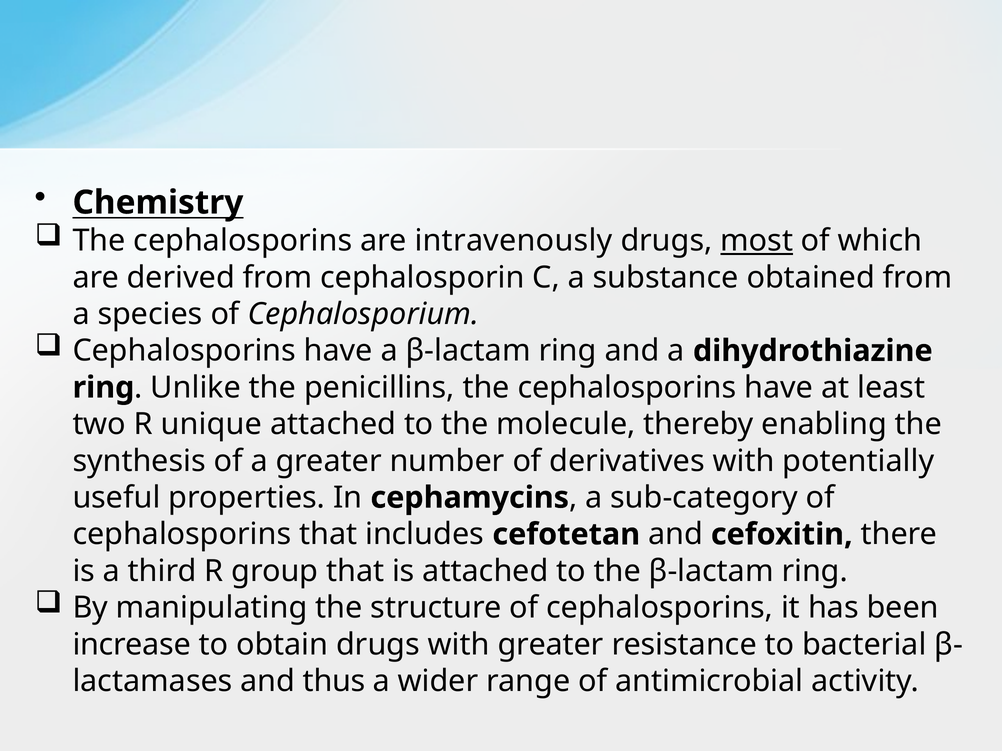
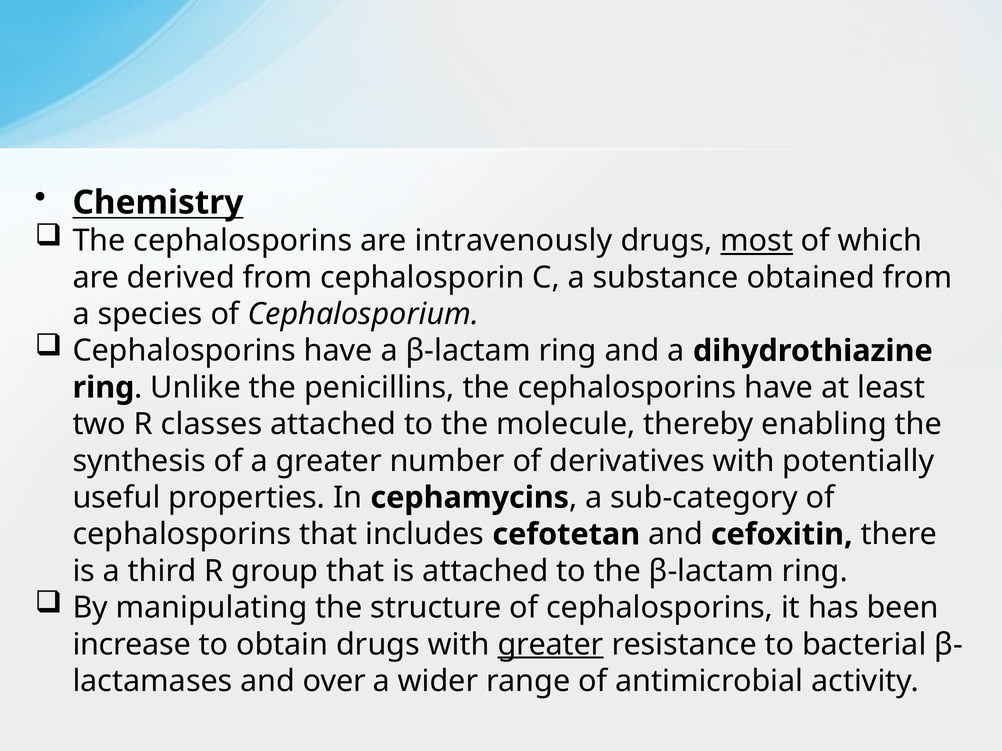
unique: unique -> classes (212, 425)
greater underline: none -> present (551, 645)
thus: thus -> over (334, 682)
